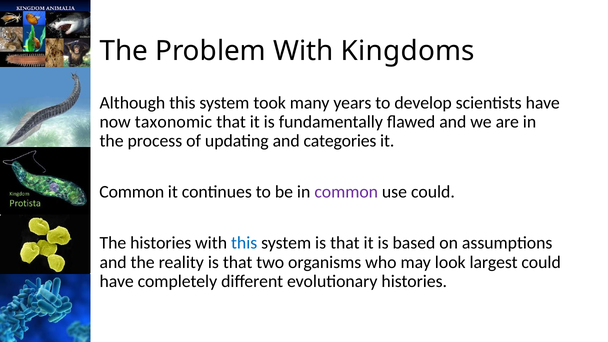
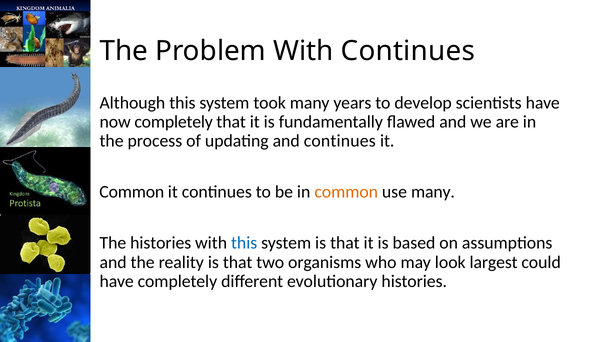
With Kingdoms: Kingdoms -> Continues (408, 51)
now taxonomic: taxonomic -> completely (174, 122)
and categories: categories -> continues (340, 141)
common colour: purple -> orange (346, 192)
use could: could -> many (433, 192)
